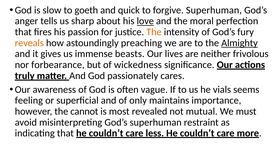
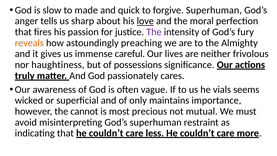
goeth: goeth -> made (86, 10)
The colour: orange -> purple (154, 32)
Almighty underline: present -> none (240, 43)
beasts: beasts -> careful (130, 54)
forbearance: forbearance -> haughtiness (58, 65)
wickedness: wickedness -> possessions (138, 65)
feeling: feeling -> wicked (29, 100)
revealed: revealed -> precious (149, 111)
